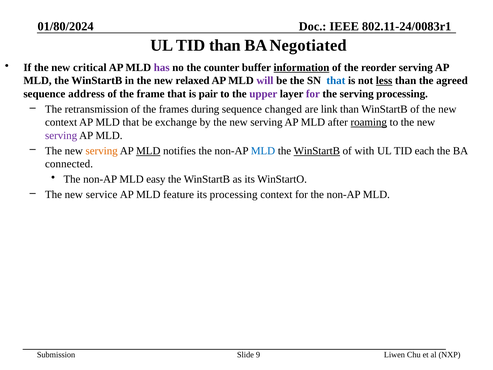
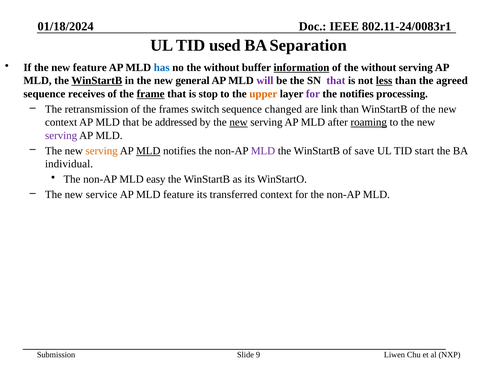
01/80/2024: 01/80/2024 -> 01/18/2024 (66, 26)
TID than: than -> used (225, 45)
Negotiated: Negotiated -> Separation (308, 45)
new critical: critical -> feature (90, 68)
has colour: purple -> blue (162, 68)
no the counter: counter -> without (222, 68)
of the reorder: reorder -> without (379, 68)
WinStartB underline: none -> present (97, 81)
relaxed: relaxed -> general (193, 81)
that colour: blue -> purple (336, 81)
address: address -> receives (87, 94)
frame underline: none -> present (151, 94)
pair: pair -> stop (208, 94)
upper colour: purple -> orange (263, 94)
the serving: serving -> notifies (357, 94)
during: during -> switch (205, 109)
exchange: exchange -> addressed (176, 122)
new underline: none -> present (239, 122)
MLD colour: blue -> purple (263, 151)
WinStartB underline: present -> none (317, 151)
with: with -> save (364, 151)
each: each -> start (424, 151)
connected: connected -> individual (69, 164)
its processing: processing -> transferred (234, 195)
